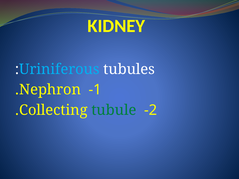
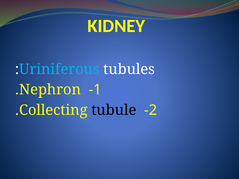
tubule colour: green -> black (114, 110)
